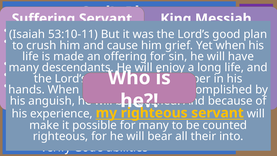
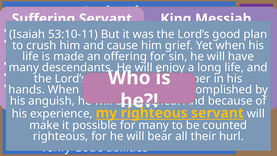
into: into -> hurl (231, 136)
